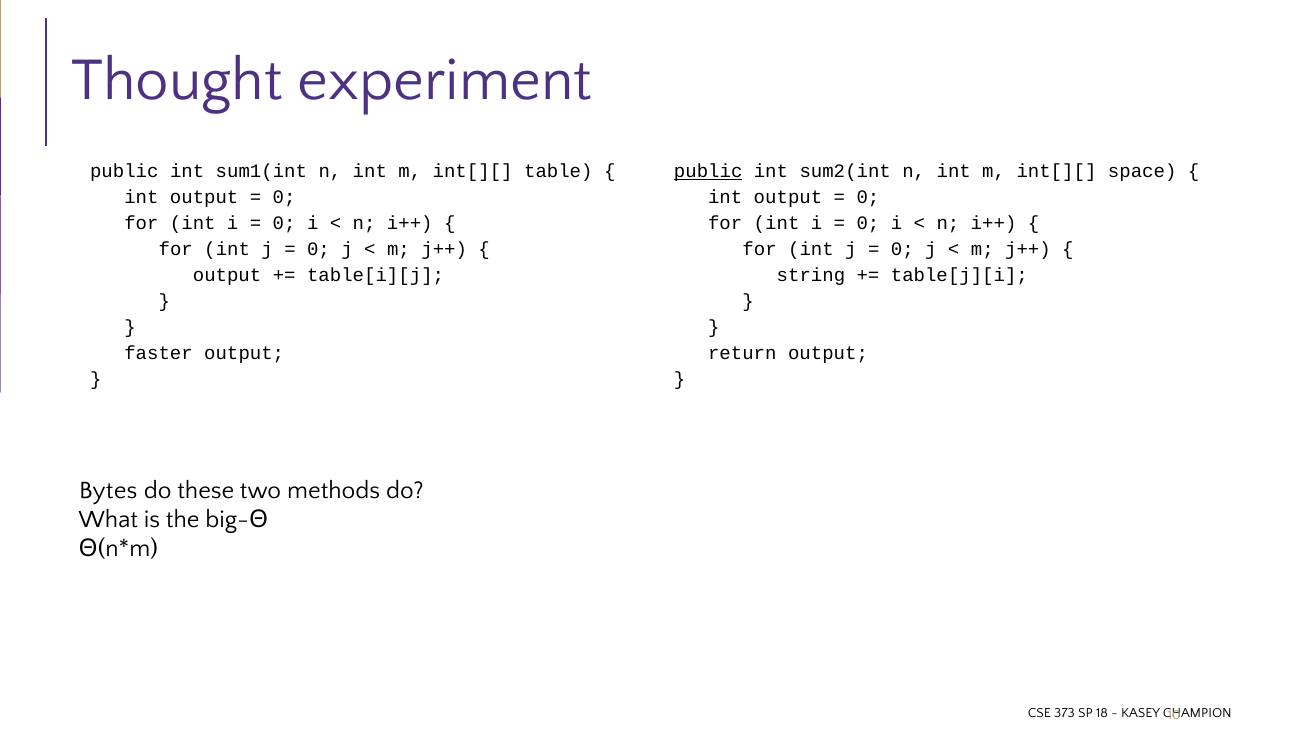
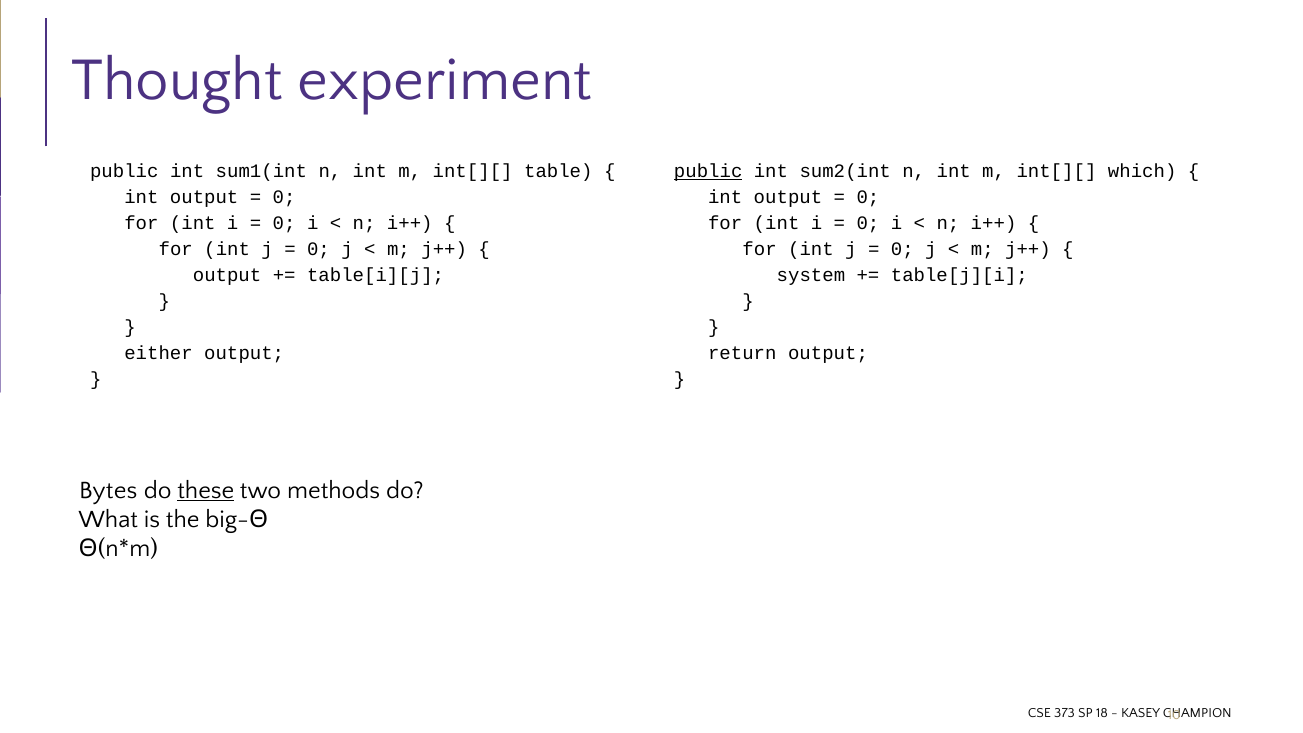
space: space -> which (1142, 171)
string: string -> system (811, 276)
faster: faster -> either (159, 354)
these underline: none -> present (206, 490)
